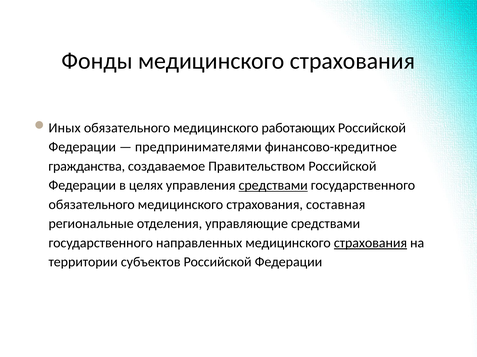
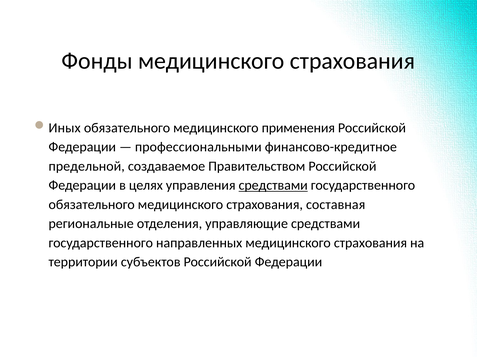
работающих: работающих -> применения (298, 128)
предпринимателями: предпринимателями -> профессиональными (198, 147)
гражданства: гражданства -> предельной (87, 166)
страхования underline: present -> none (370, 243)
